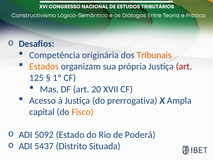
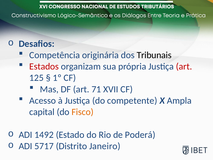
Tribunais colour: orange -> black (154, 55)
Estados colour: orange -> red (44, 66)
20: 20 -> 71 (96, 89)
prerrogativa: prerrogativa -> competente (132, 100)
5092: 5092 -> 1492 (44, 135)
5437: 5437 -> 5717 (44, 146)
Situada: Situada -> Janeiro (105, 146)
